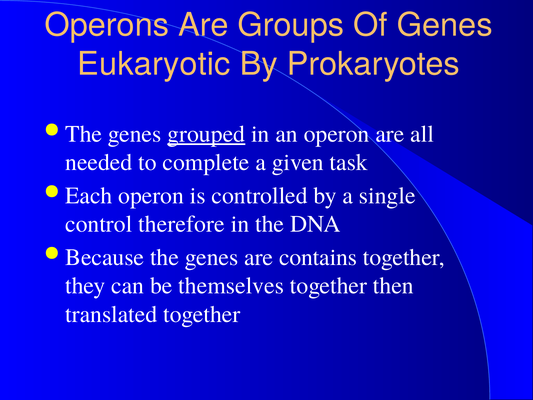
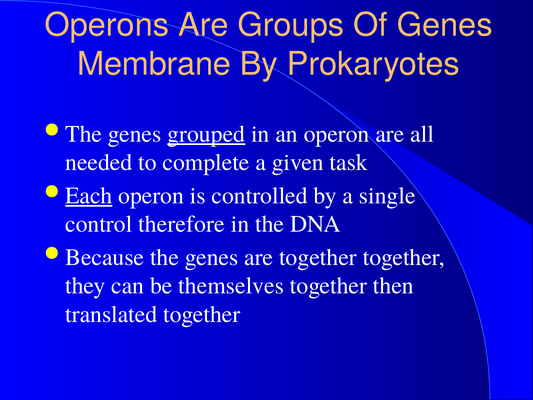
Eukaryotic: Eukaryotic -> Membrane (154, 64)
Each underline: none -> present (89, 196)
are contains: contains -> together (318, 257)
